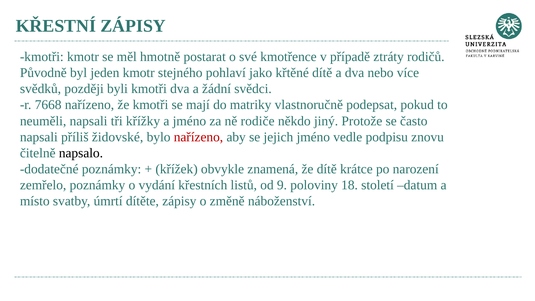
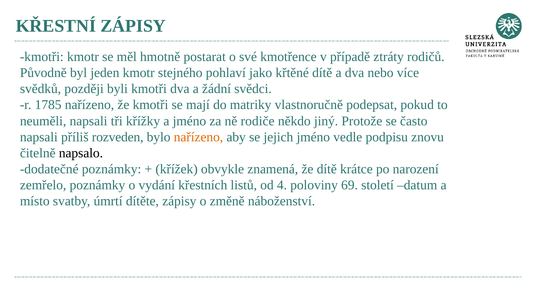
7668: 7668 -> 1785 (48, 105)
židovské: židovské -> rozveden (118, 137)
nařízeno colour: red -> orange (198, 137)
9: 9 -> 4 (282, 185)
18: 18 -> 69 (350, 185)
